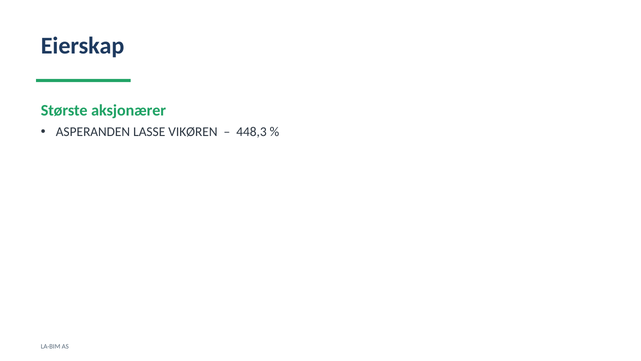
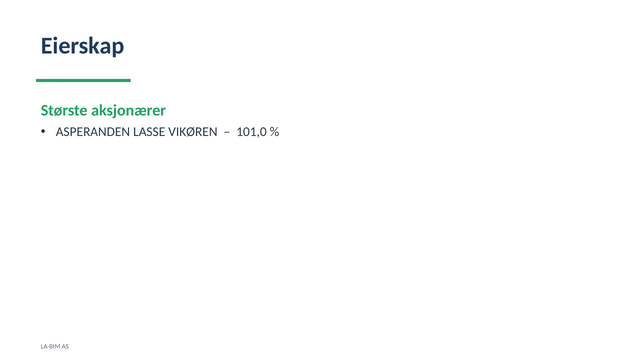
448,3: 448,3 -> 101,0 (251, 132)
